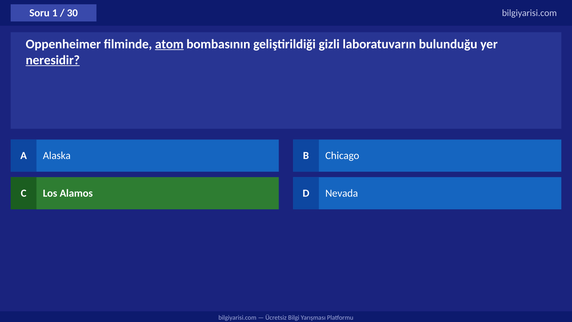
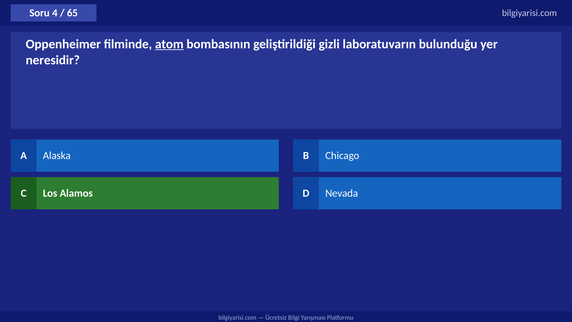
1: 1 -> 4 (55, 13)
30: 30 -> 65 (72, 13)
neresidir underline: present -> none (53, 60)
